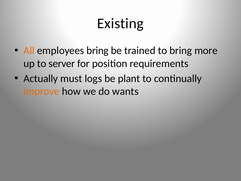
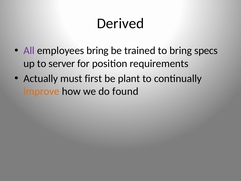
Existing: Existing -> Derived (120, 23)
All colour: orange -> purple (29, 51)
more: more -> specs (206, 51)
logs: logs -> first (93, 78)
wants: wants -> found (125, 91)
